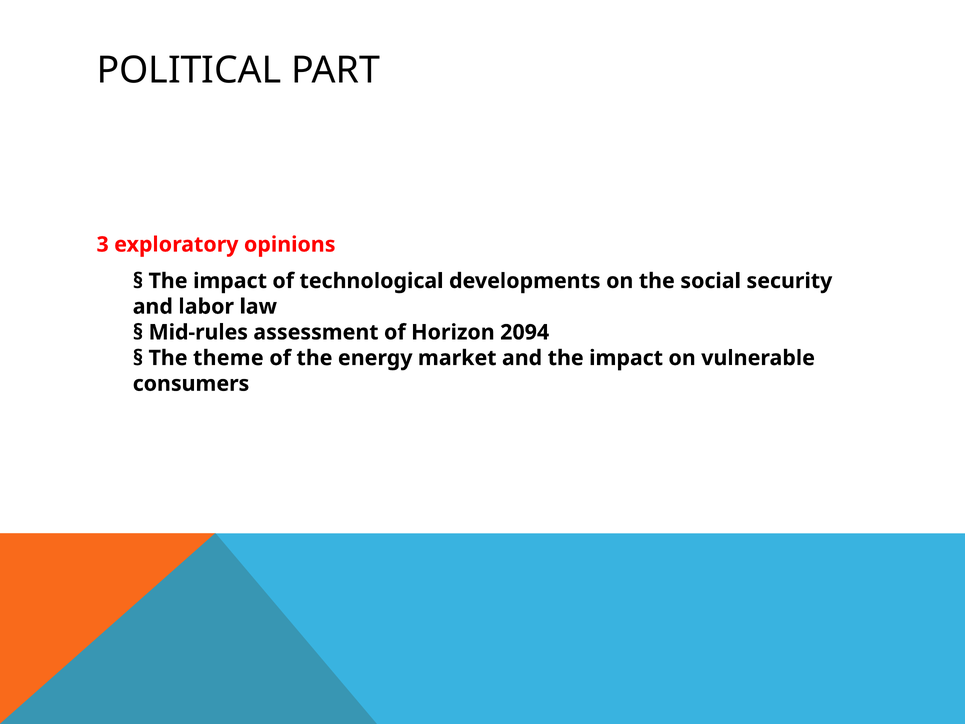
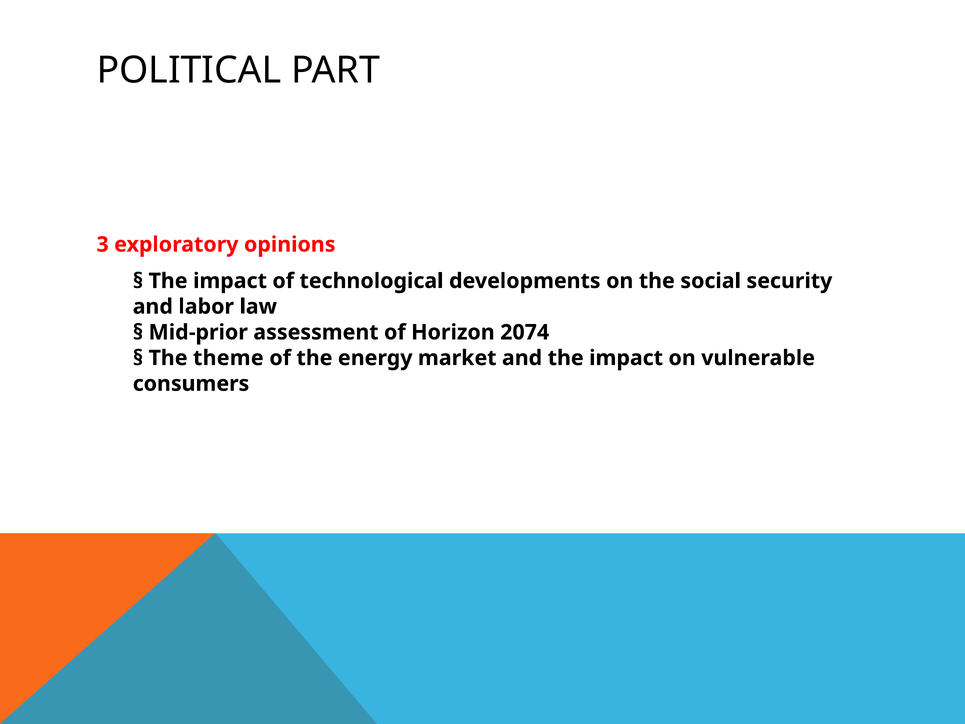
Mid-rules: Mid-rules -> Mid-prior (198, 332)
2094: 2094 -> 2074 (525, 332)
